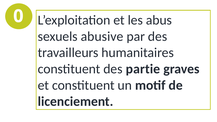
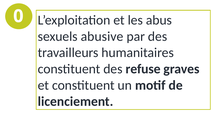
partie: partie -> refuse (143, 69)
